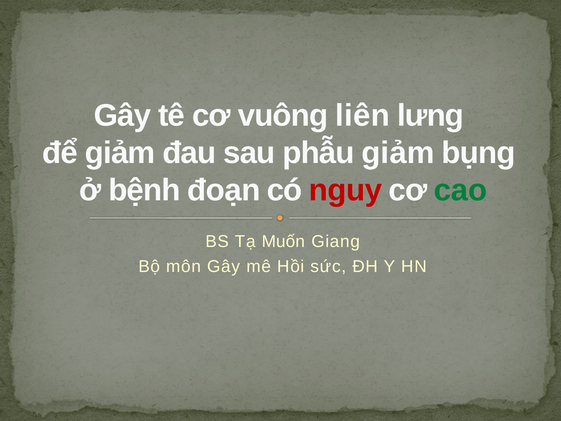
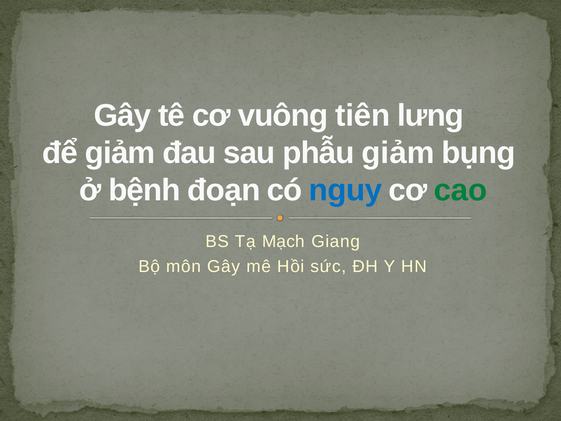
liên: liên -> tiên (363, 115)
nguy colour: red -> blue (346, 190)
Muốn: Muốn -> Mạch (283, 241)
